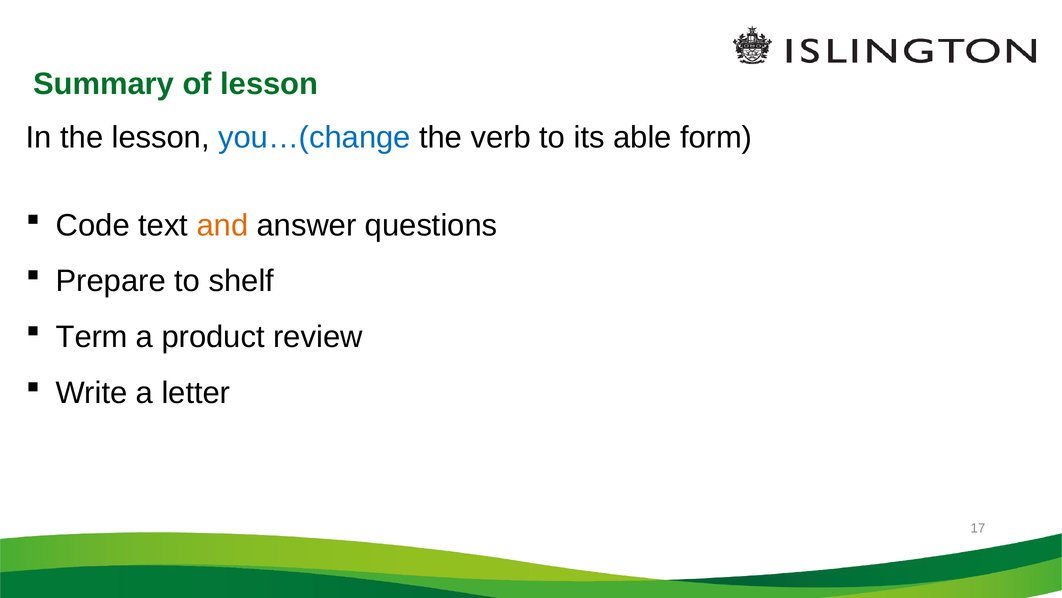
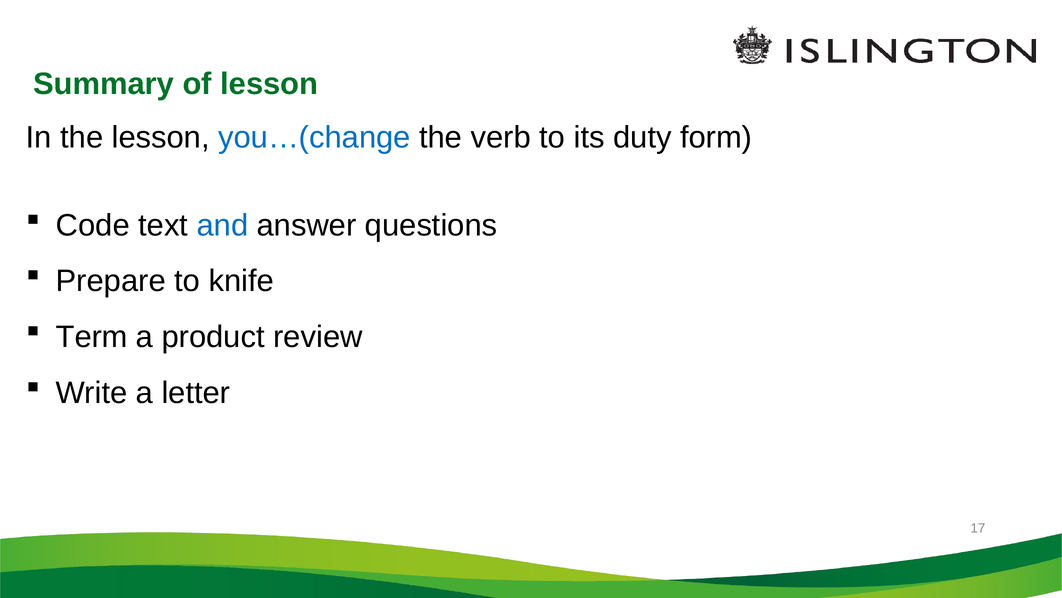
able: able -> duty (642, 138)
and colour: orange -> blue (222, 225)
shelf: shelf -> knife (241, 281)
